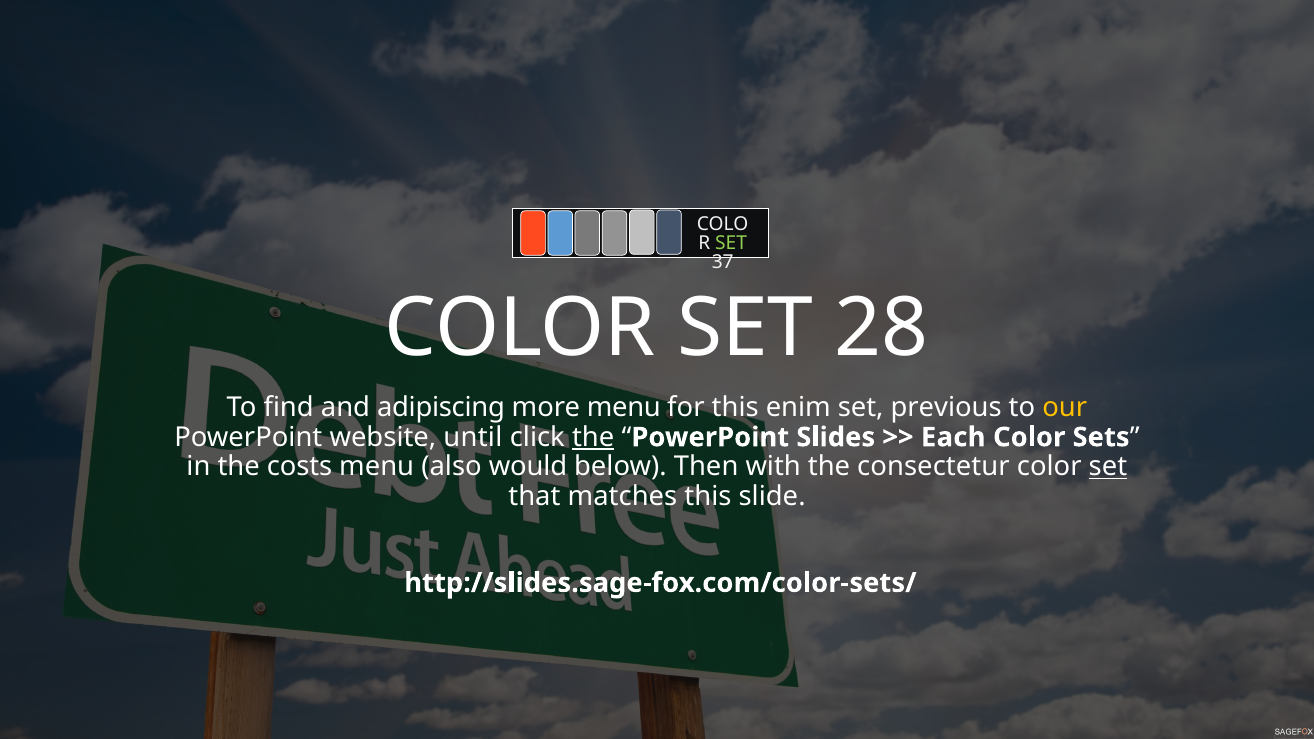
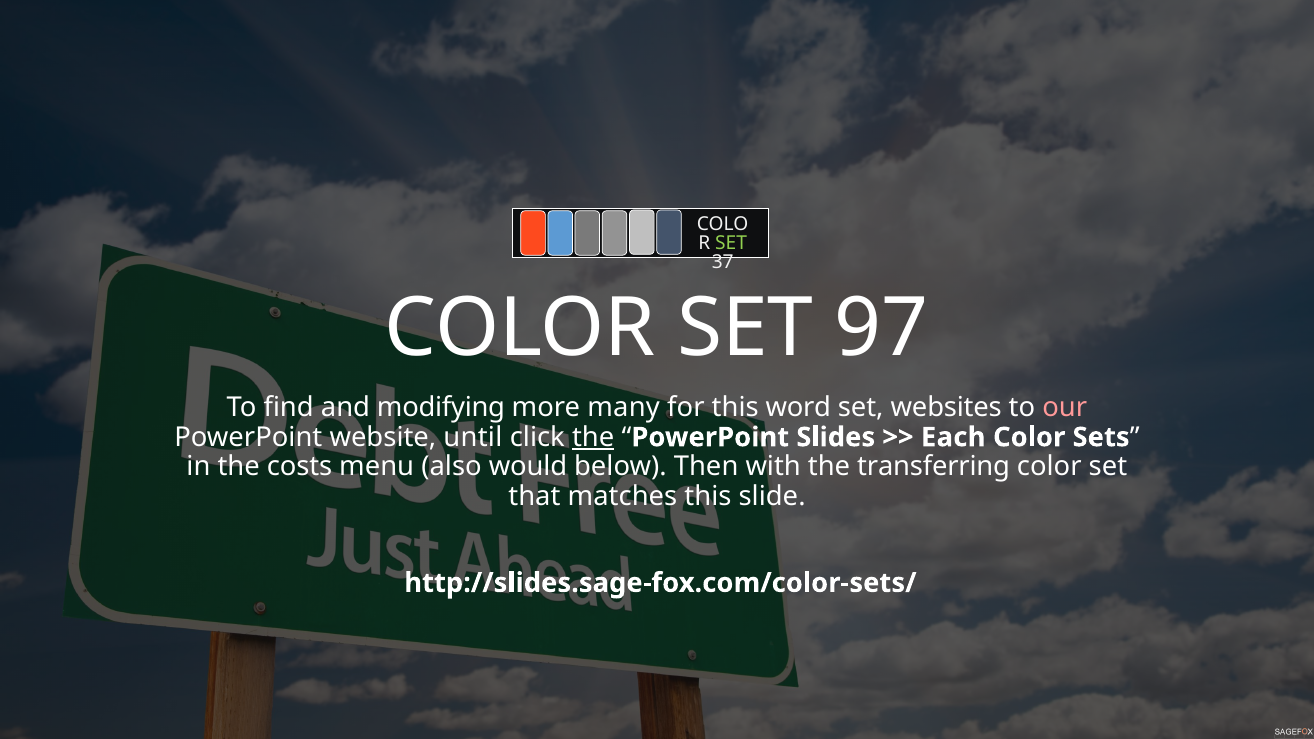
28: 28 -> 97 (882, 328)
adipiscing: adipiscing -> modifying (441, 408)
more menu: menu -> many (624, 408)
enim: enim -> word (798, 408)
previous: previous -> websites (946, 408)
our colour: yellow -> pink (1065, 408)
consectetur: consectetur -> transferring (934, 467)
set underline: present -> none (1108, 467)
